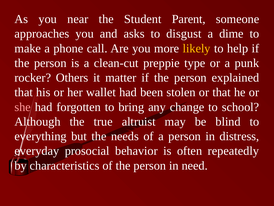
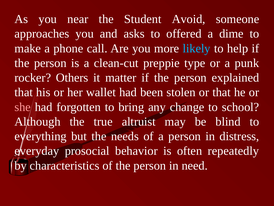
Parent: Parent -> Avoid (189, 19)
disgust: disgust -> offered (184, 34)
likely colour: yellow -> light blue (197, 48)
